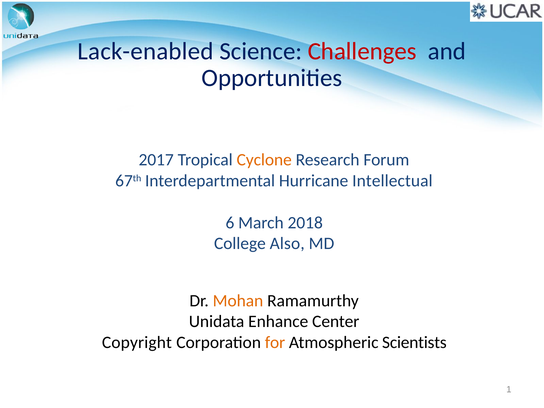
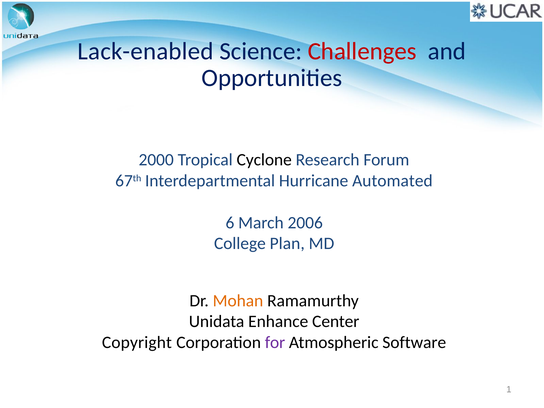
2017: 2017 -> 2000 (156, 160)
Cyclone colour: orange -> black (264, 160)
Intellectual: Intellectual -> Automated (392, 181)
2018: 2018 -> 2006 (305, 223)
Also: Also -> Plan (287, 244)
for colour: orange -> purple (275, 342)
Scientists: Scientists -> Software (414, 342)
